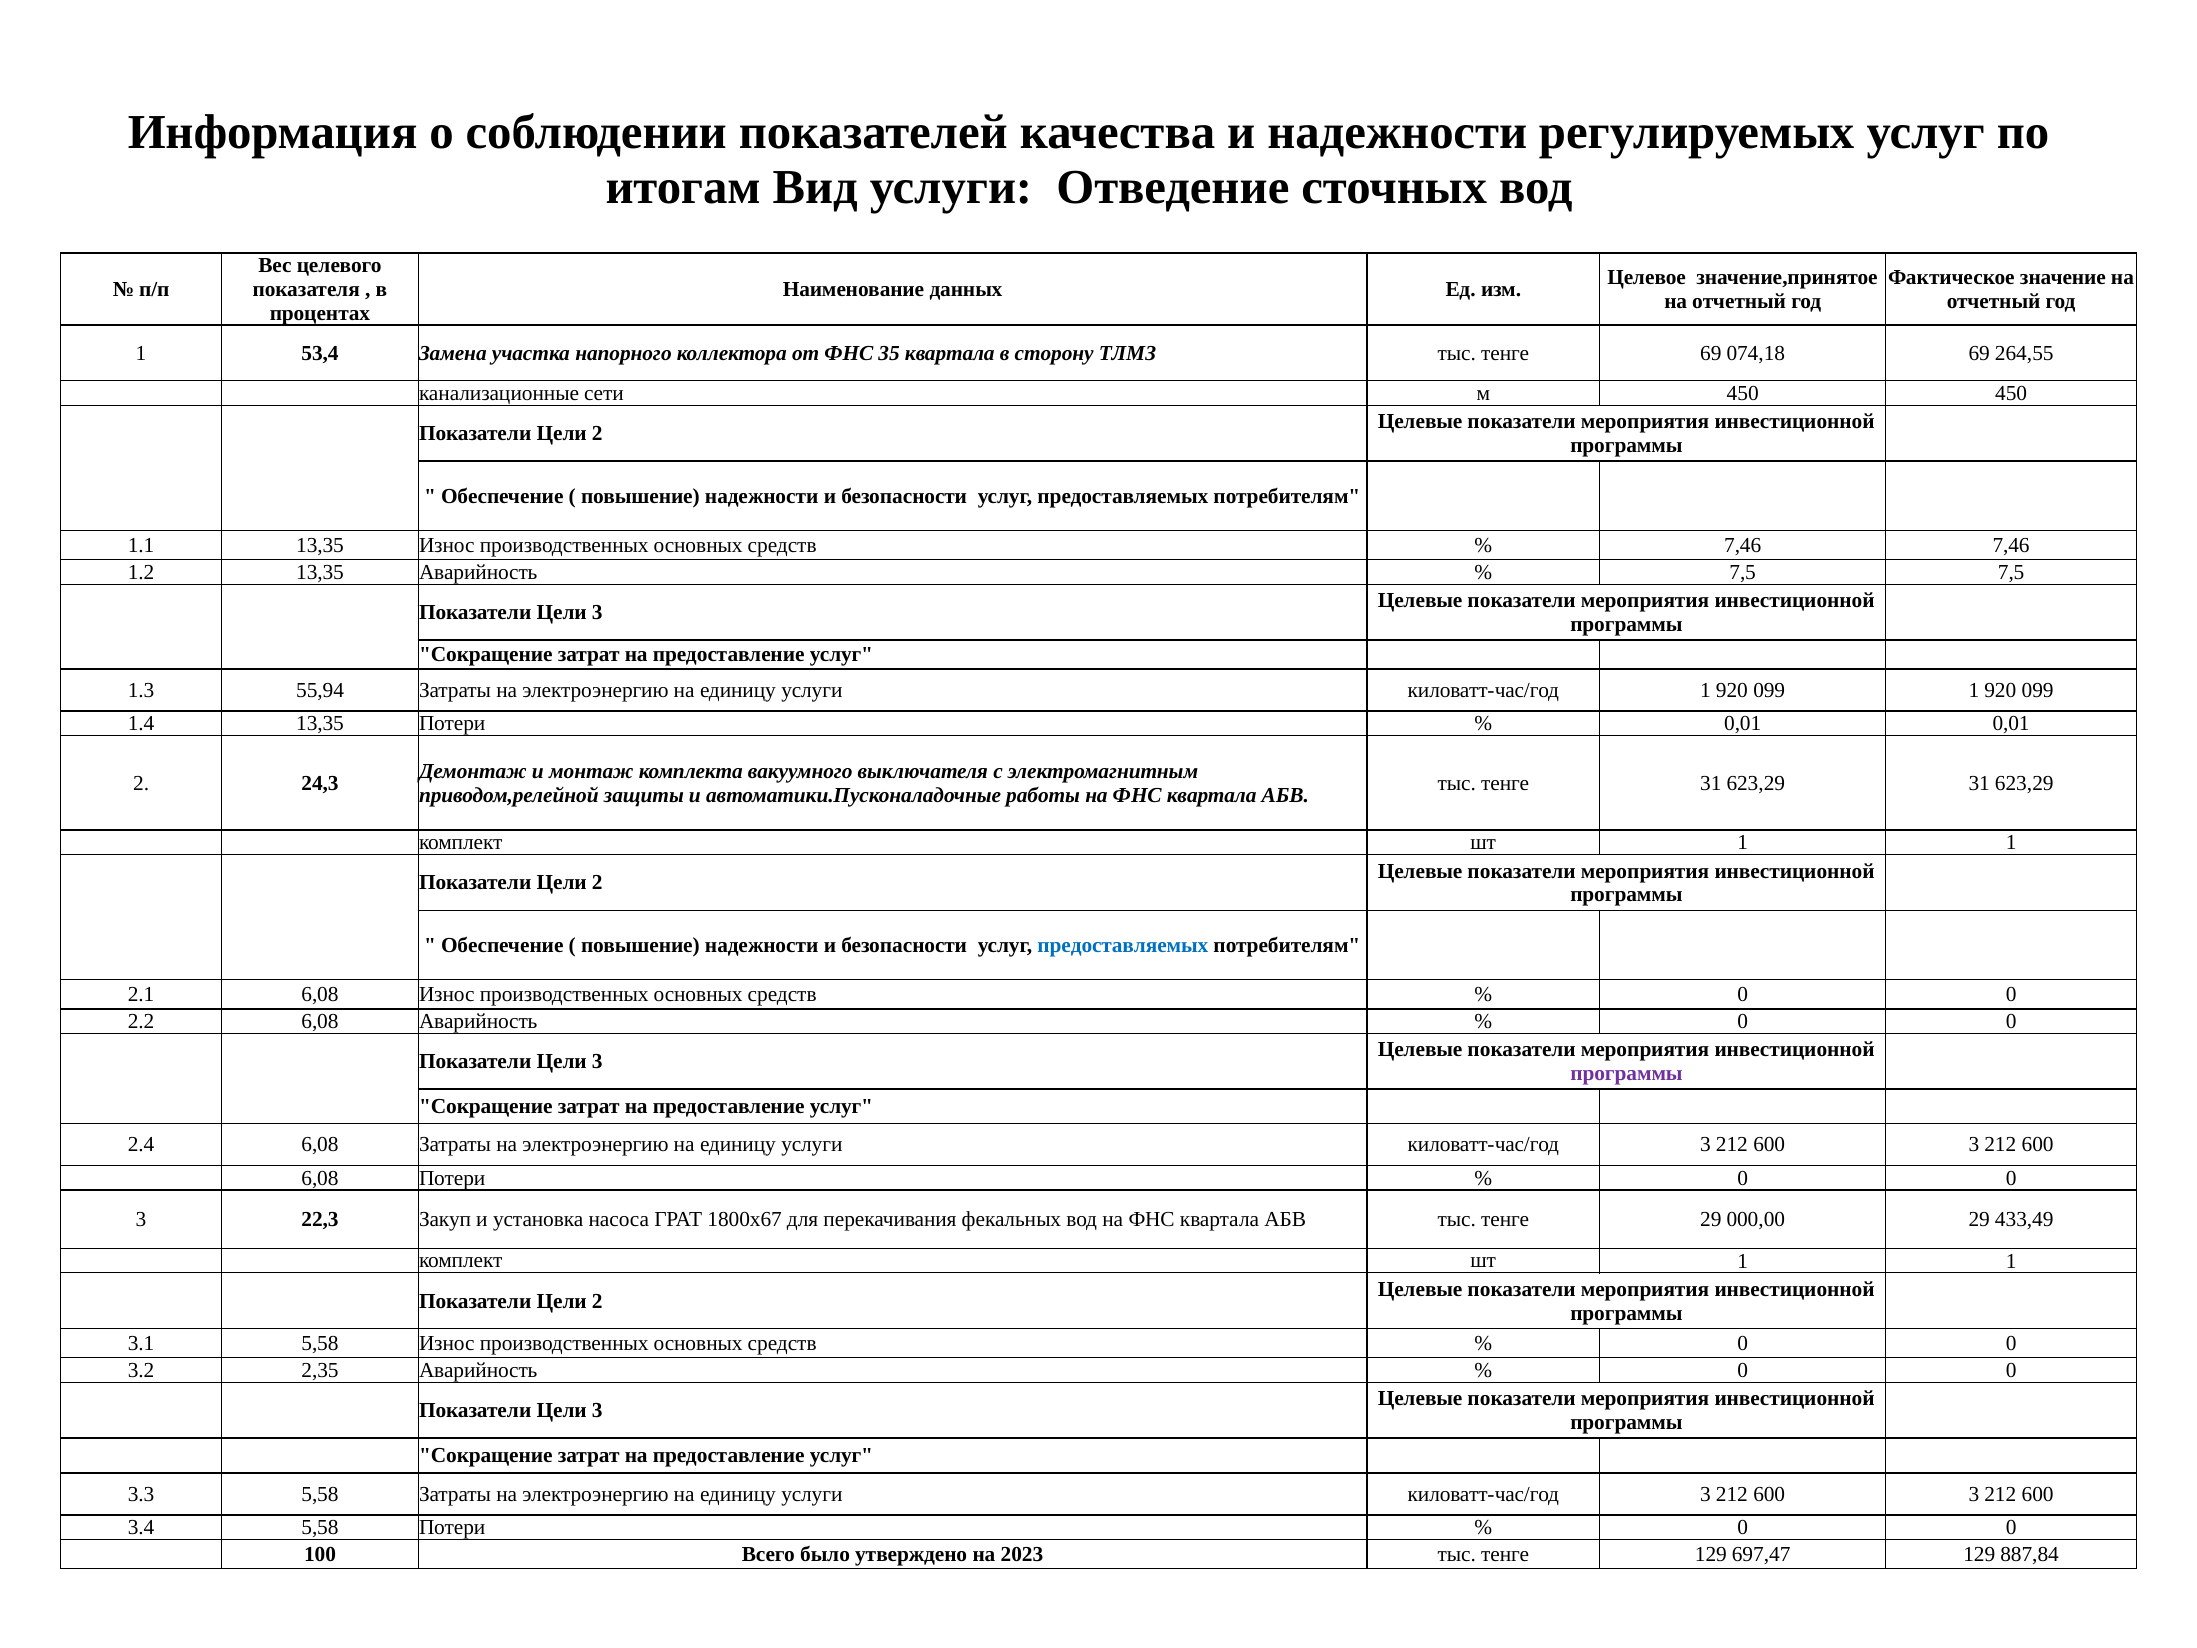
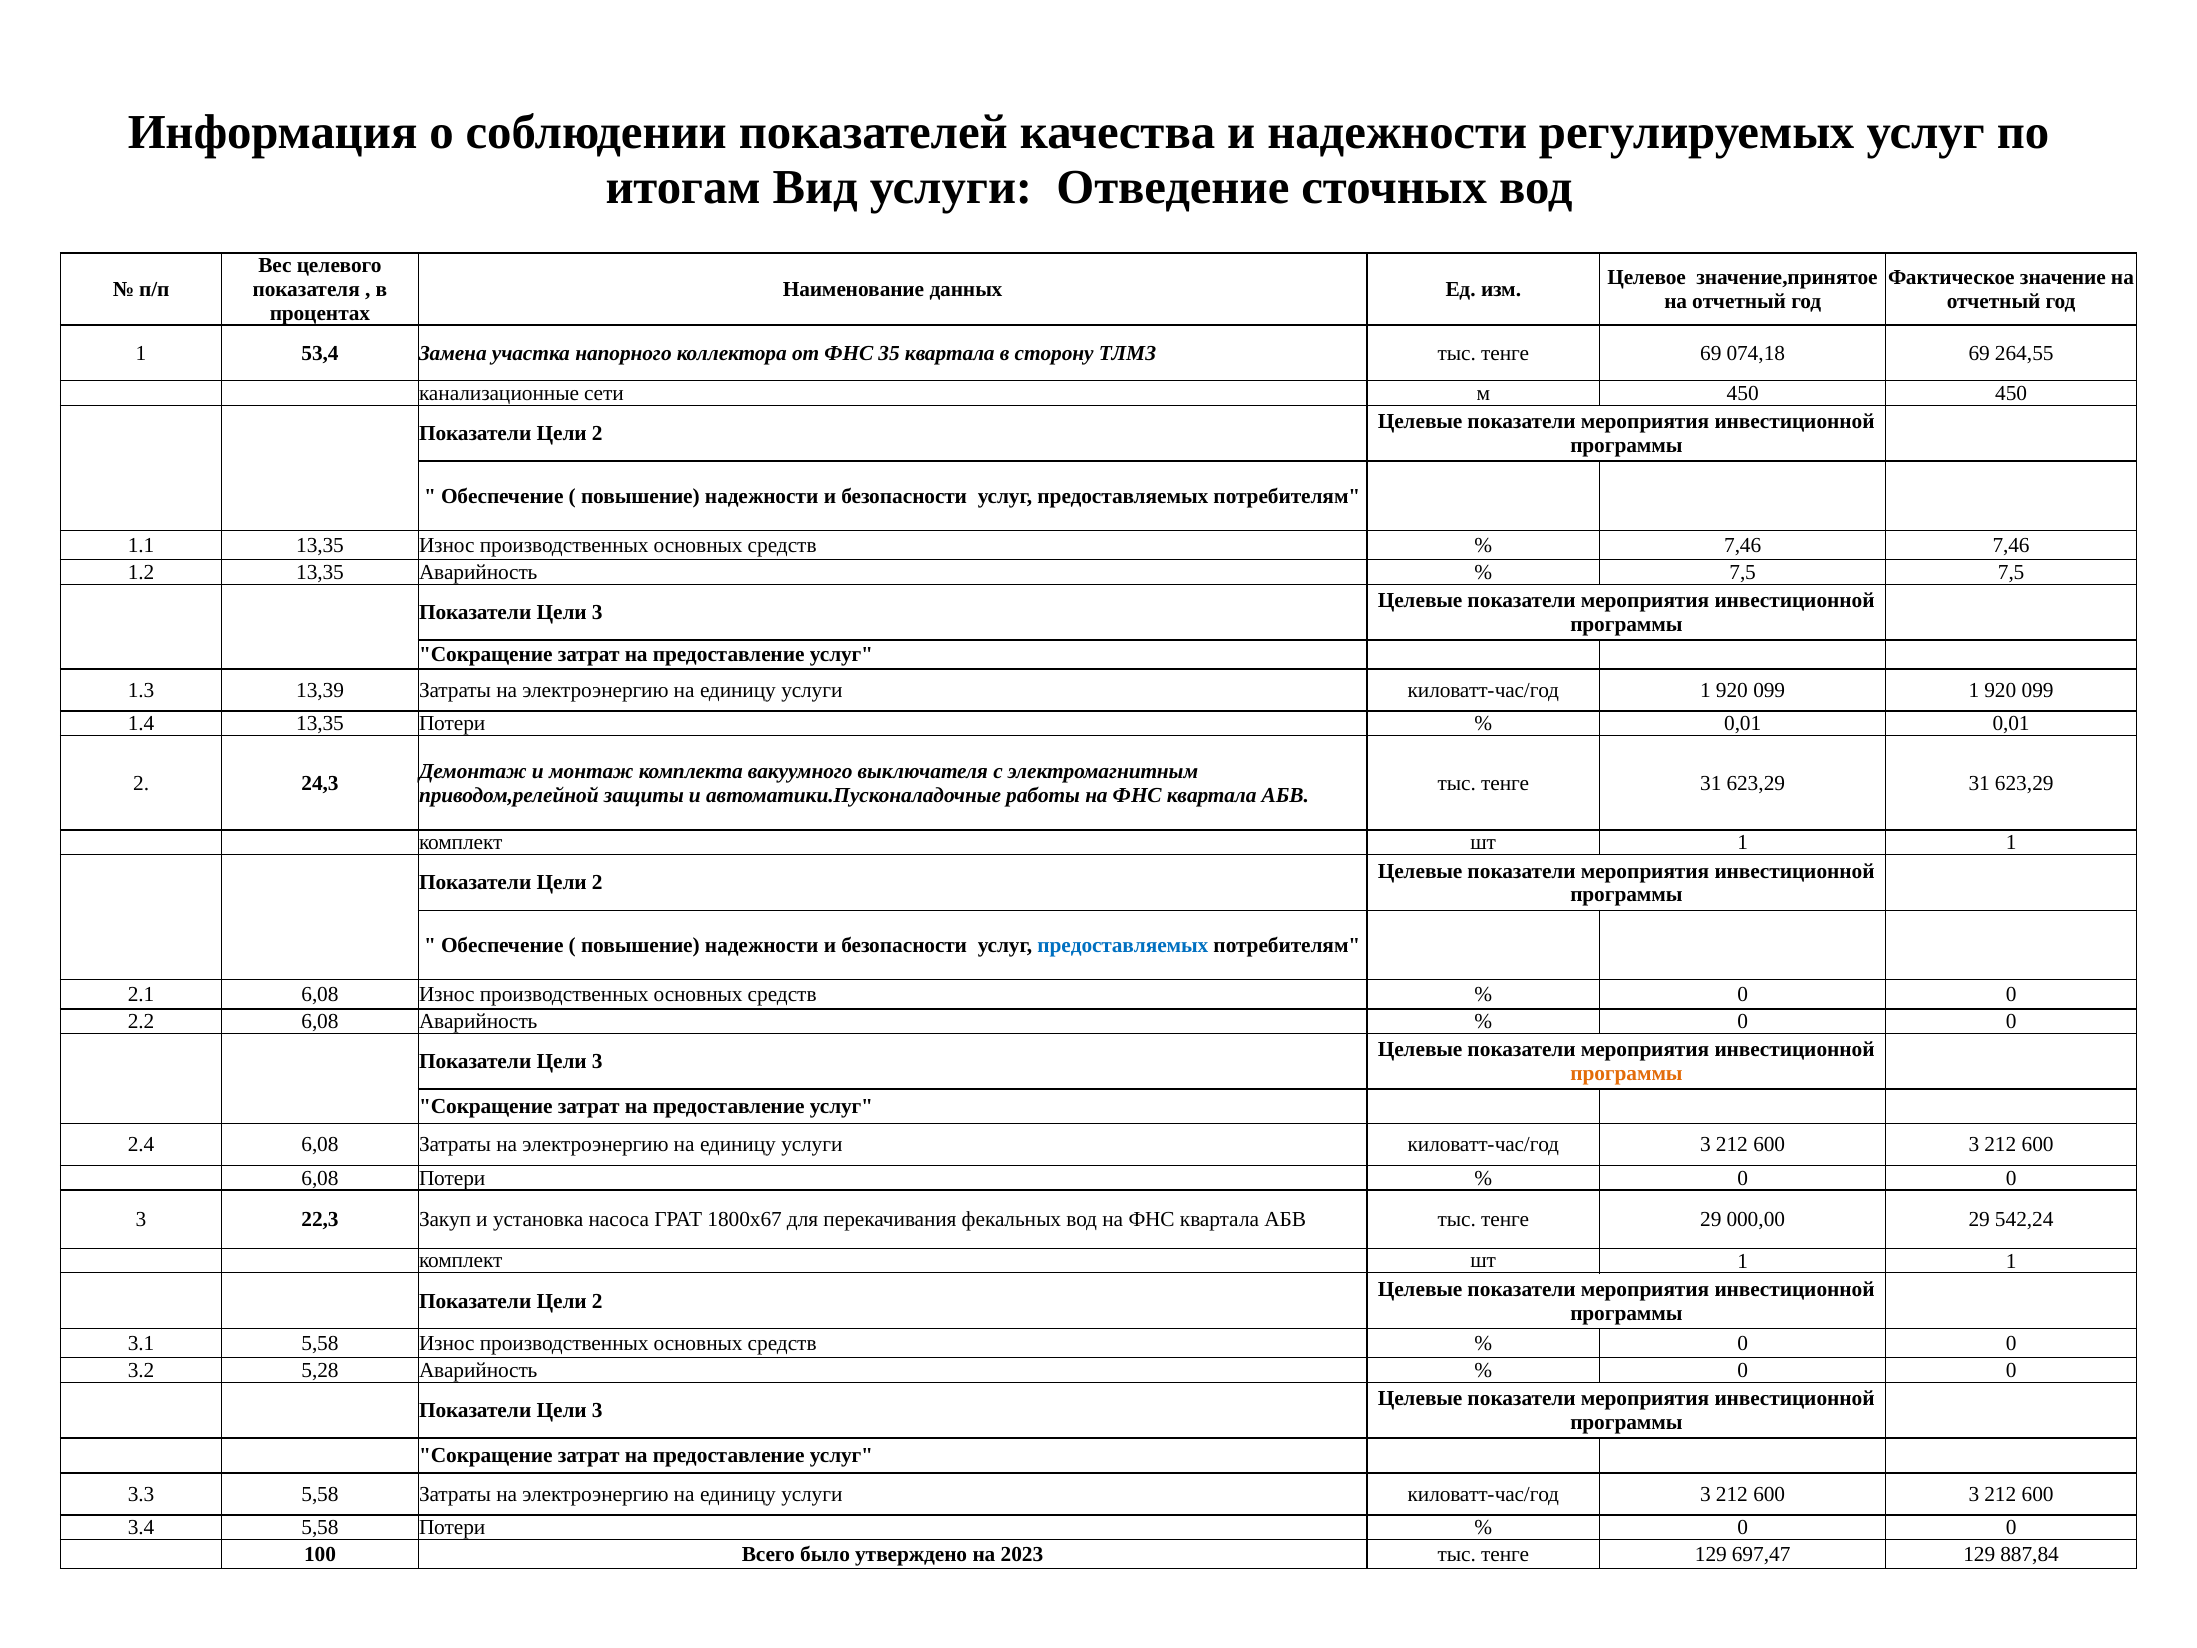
55,94: 55,94 -> 13,39 (320, 690)
программы colour: purple -> orange (1626, 1073)
433,49: 433,49 -> 542,24 (2024, 1219)
2,35: 2,35 -> 5,28 (320, 1370)
